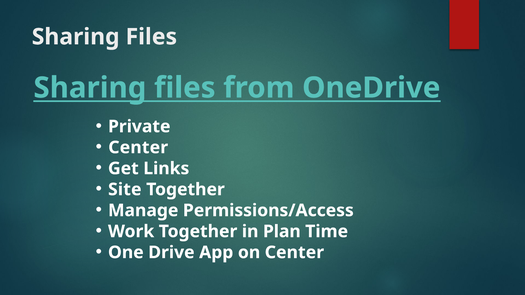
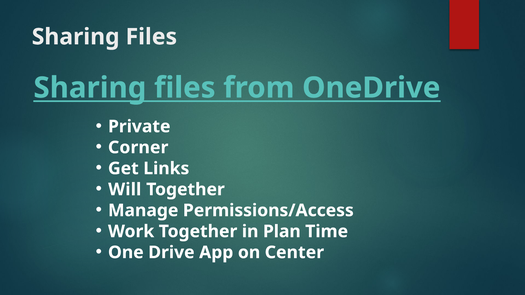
Center: Center -> Corner (138, 148)
Site: Site -> Will (125, 190)
